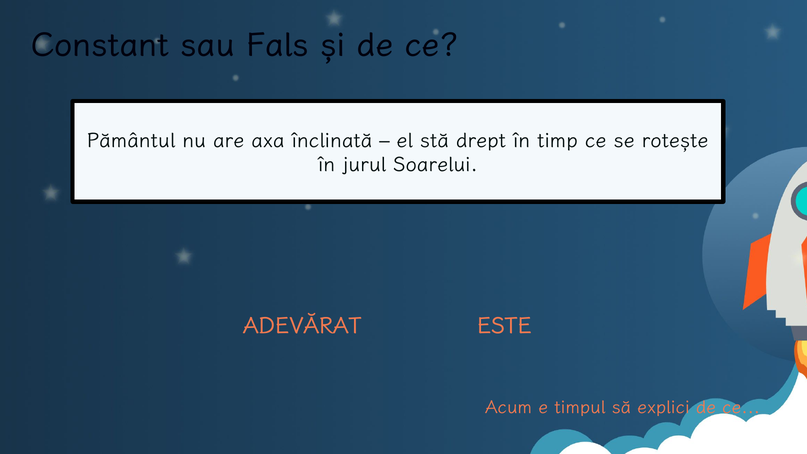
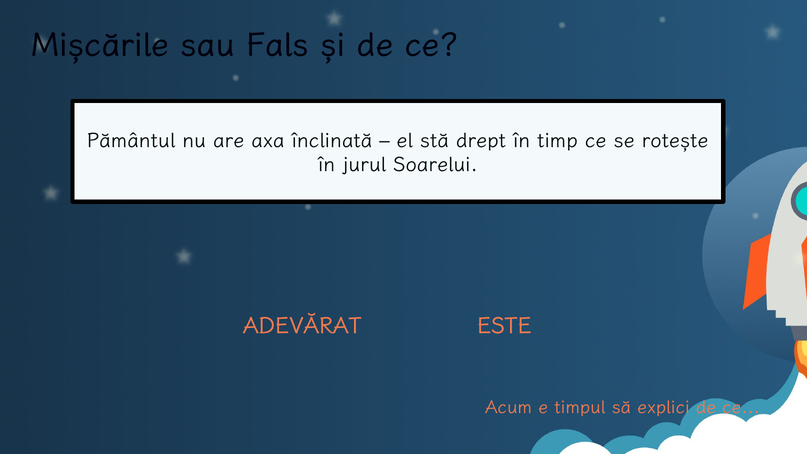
Constant: Constant -> Mișcările (100, 45)
